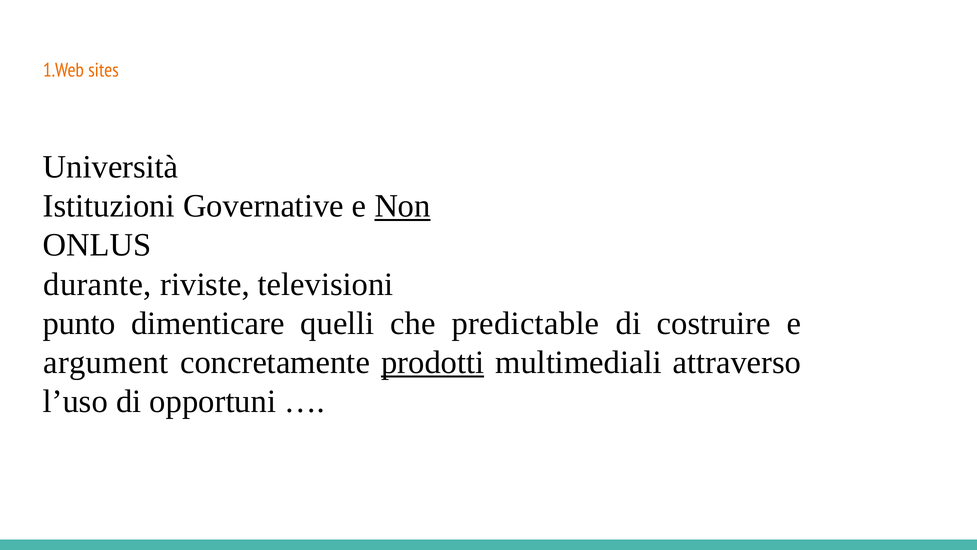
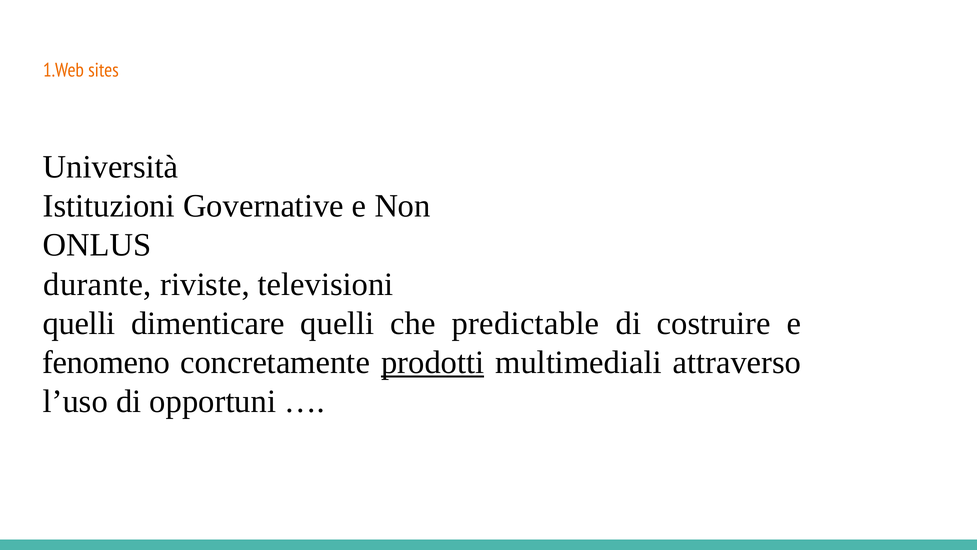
Non underline: present -> none (403, 206)
punto: punto -> quelli (79, 323)
argument: argument -> fenomeno (106, 362)
